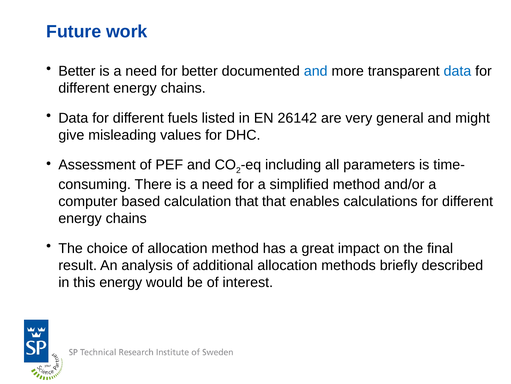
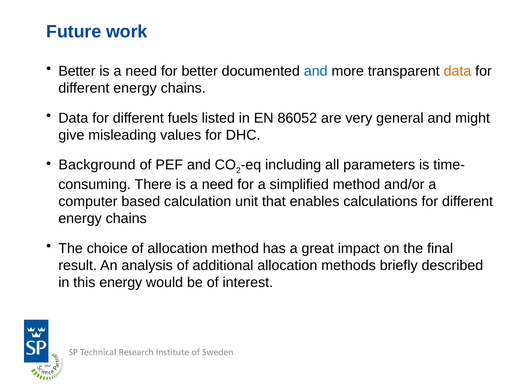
data colour: blue -> orange (457, 71)
26142: 26142 -> 86052 (297, 118)
Assessment: Assessment -> Background (97, 165)
calculation that: that -> unit (247, 201)
